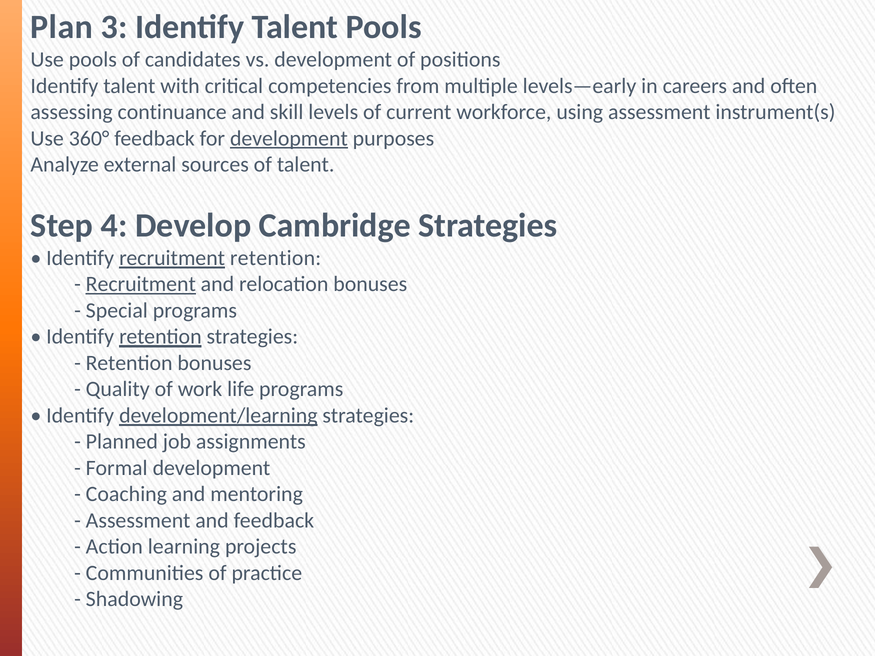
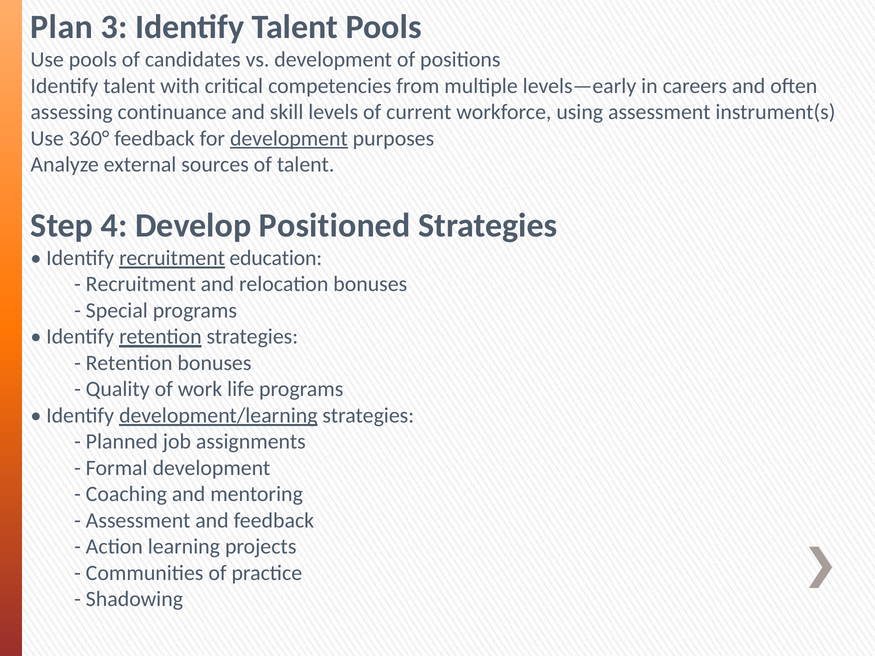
Cambridge: Cambridge -> Positioned (335, 225)
recruitment retention: retention -> education (276, 258)
Recruitment underline: present -> none (141, 284)
